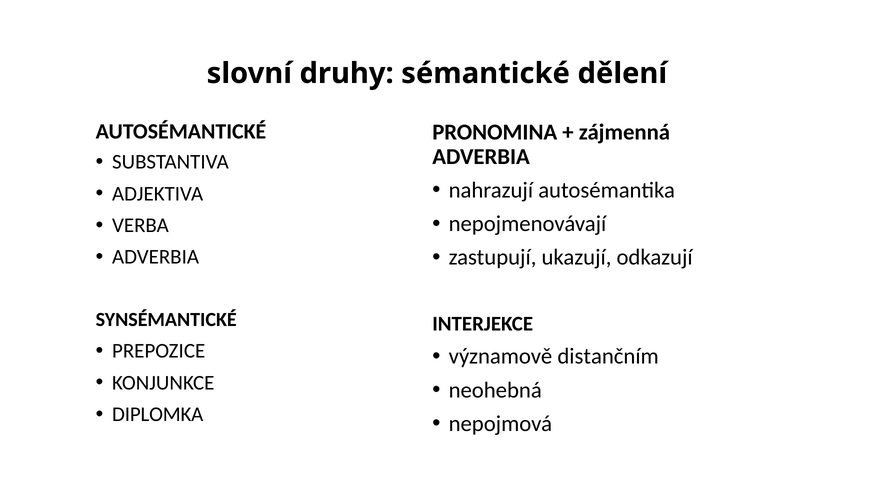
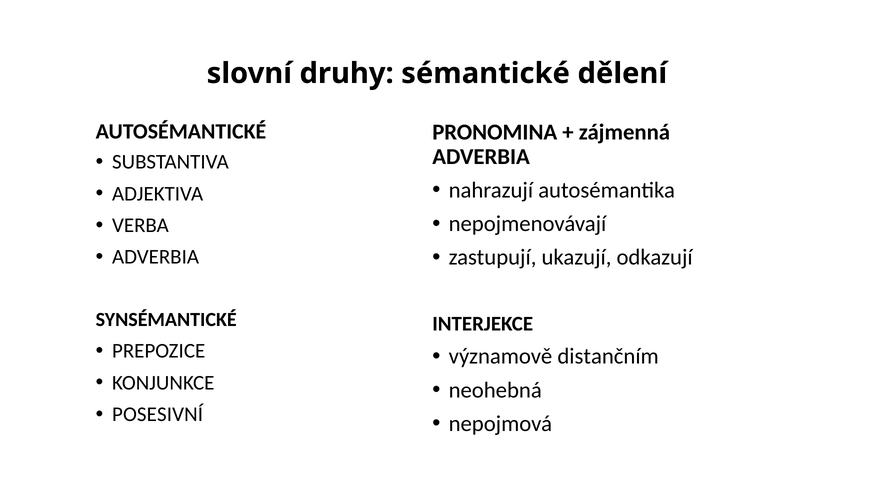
DIPLOMKA: DIPLOMKA -> POSESIVNÍ (158, 415)
